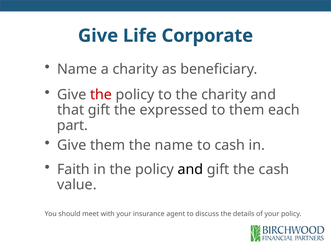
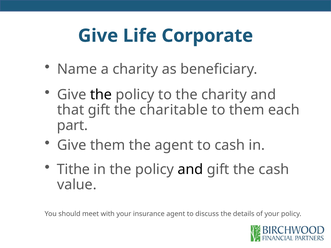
the colour: red -> black (101, 95)
expressed: expressed -> charitable (174, 110)
the name: name -> agent (174, 145)
Faith: Faith -> Tithe (73, 169)
